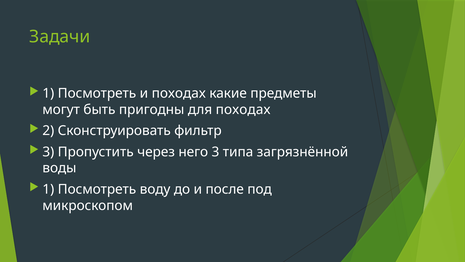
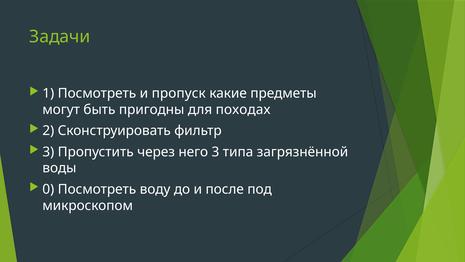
и походах: походах -> пропуск (179, 93)
1: 1 -> 0 (48, 189)
